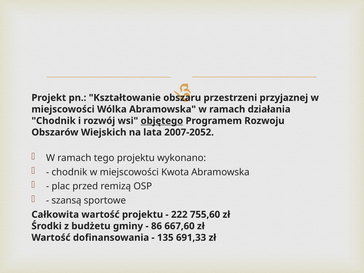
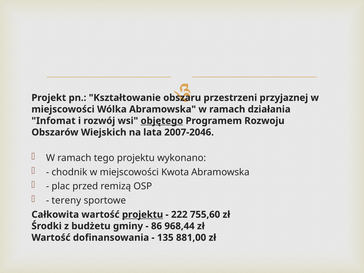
Chodnik: Chodnik -> Infomat (54, 121)
2007-2052: 2007-2052 -> 2007-2046 (189, 132)
szansą: szansą -> tereny (66, 200)
projektu underline: none -> present (143, 215)
667,60: 667,60 -> 968,44 (180, 226)
691,33: 691,33 -> 881,00 (191, 238)
